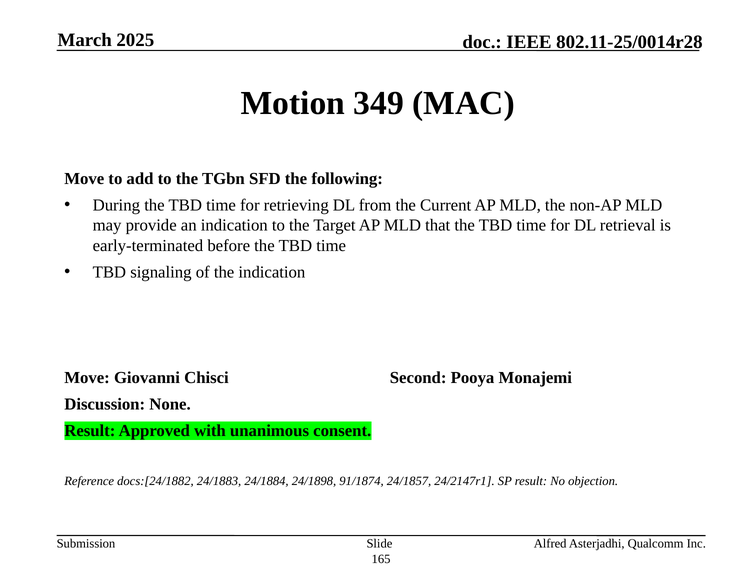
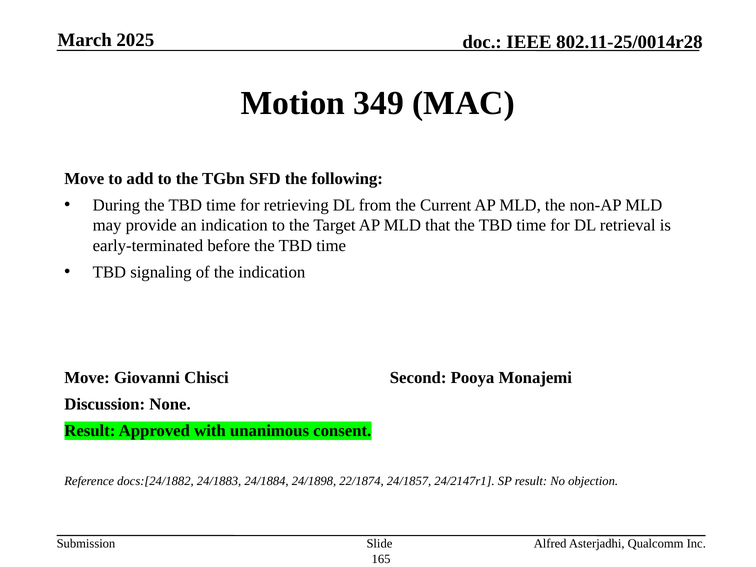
91/1874: 91/1874 -> 22/1874 (362, 481)
